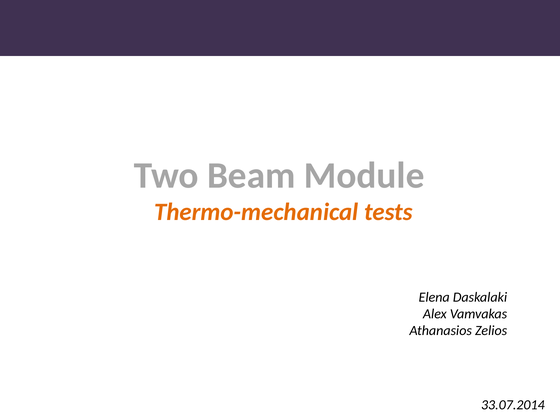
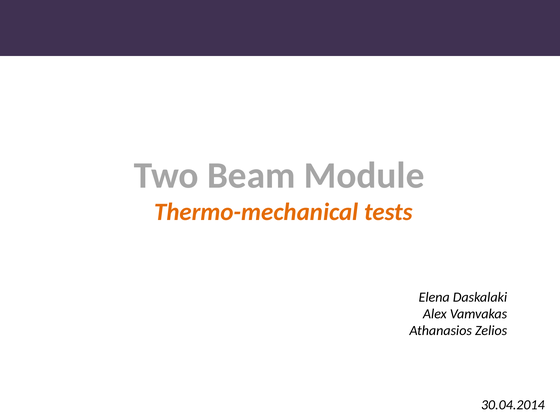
33.07.2014: 33.07.2014 -> 30.04.2014 (513, 405)
